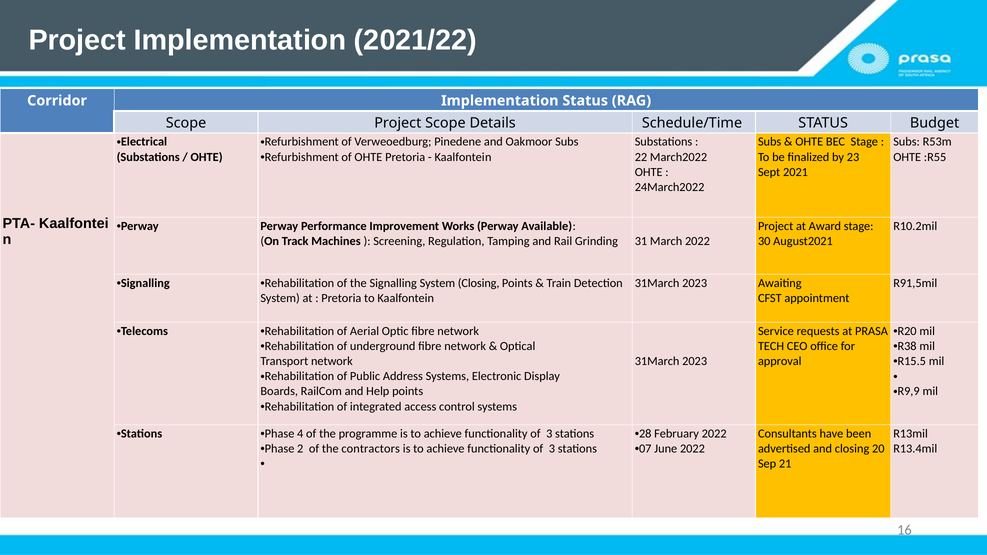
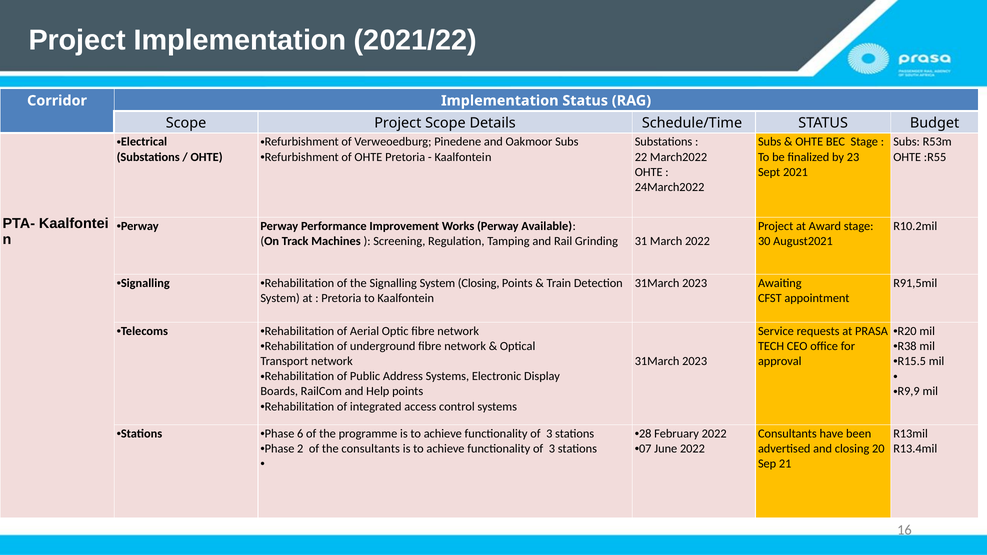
4: 4 -> 6 (300, 434)
the contractors: contractors -> consultants (371, 449)
